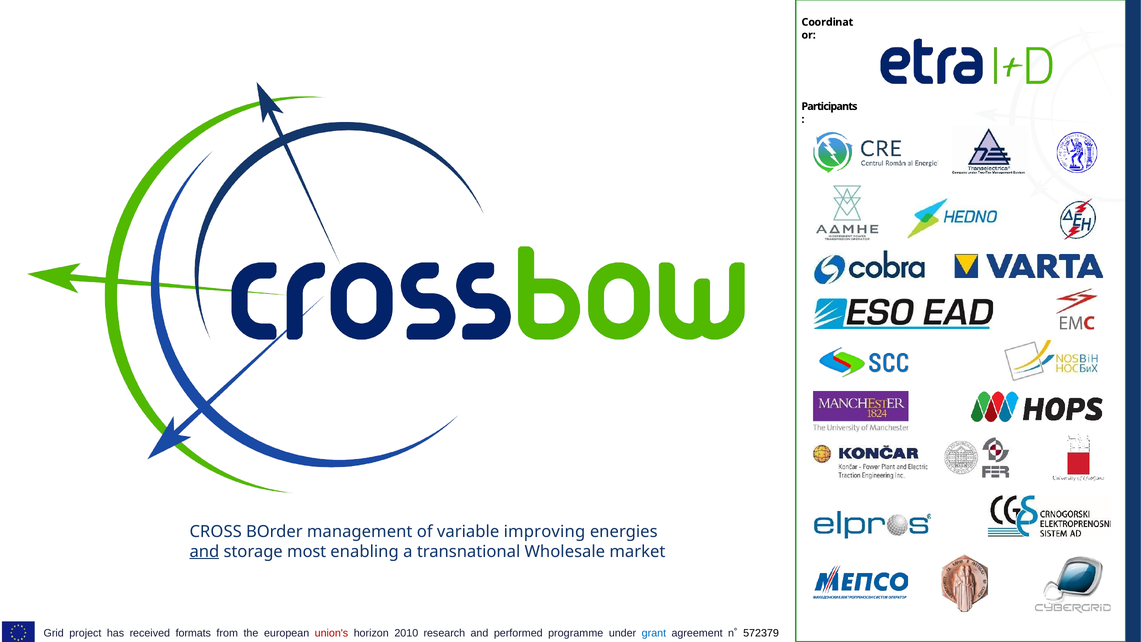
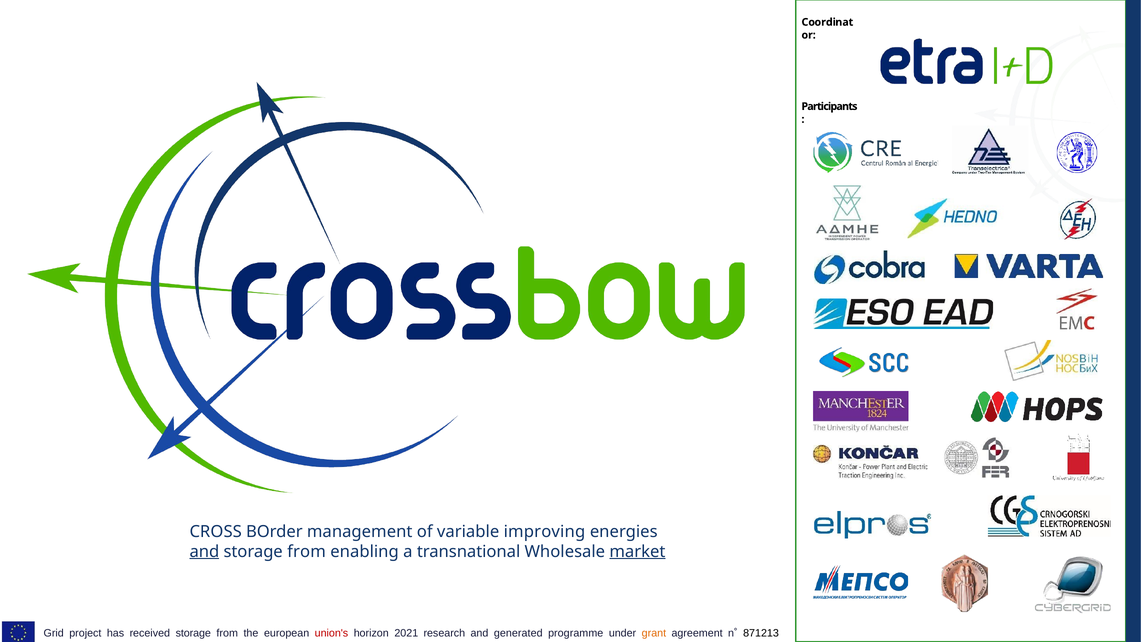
most: most -> from (307, 551)
market underline: none -> present (637, 551)
received formats: formats -> storage (193, 633)
2010: 2010 -> 2021 (406, 633)
performed: performed -> generated (518, 633)
grant colour: blue -> orange (654, 633)
572379: 572379 -> 871213 (761, 633)
